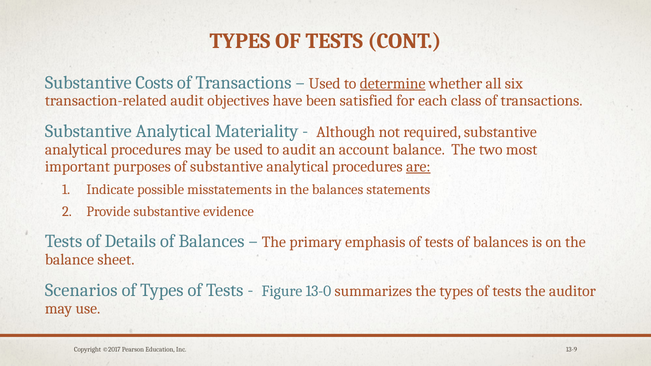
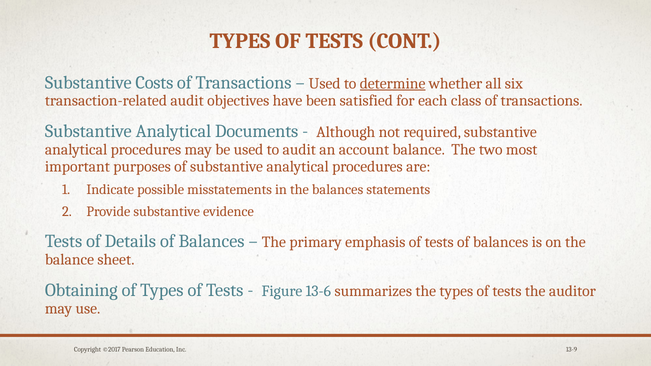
Materiality: Materiality -> Documents (257, 131)
are underline: present -> none (418, 167)
Scenarios: Scenarios -> Obtaining (81, 290)
13-0: 13-0 -> 13-6 (318, 291)
